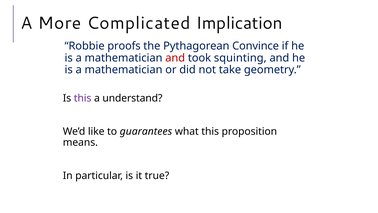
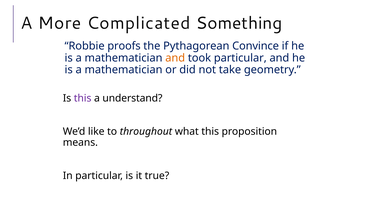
Implication: Implication -> Something (239, 23)
and colour: red -> orange (175, 58)
took squinting: squinting -> particular (240, 58)
guarantees: guarantees -> throughout (146, 131)
